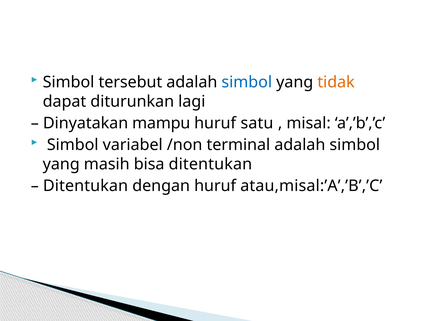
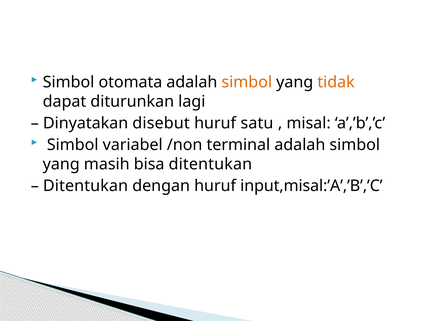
tersebut: tersebut -> otomata (130, 82)
simbol colour: blue -> orange (247, 82)
mampu: mampu -> disebut (161, 123)
atau,misal:’A’,’B’,’C: atau,misal:’A’,’B’,’C -> input,misal:’A’,’B’,’C (311, 186)
